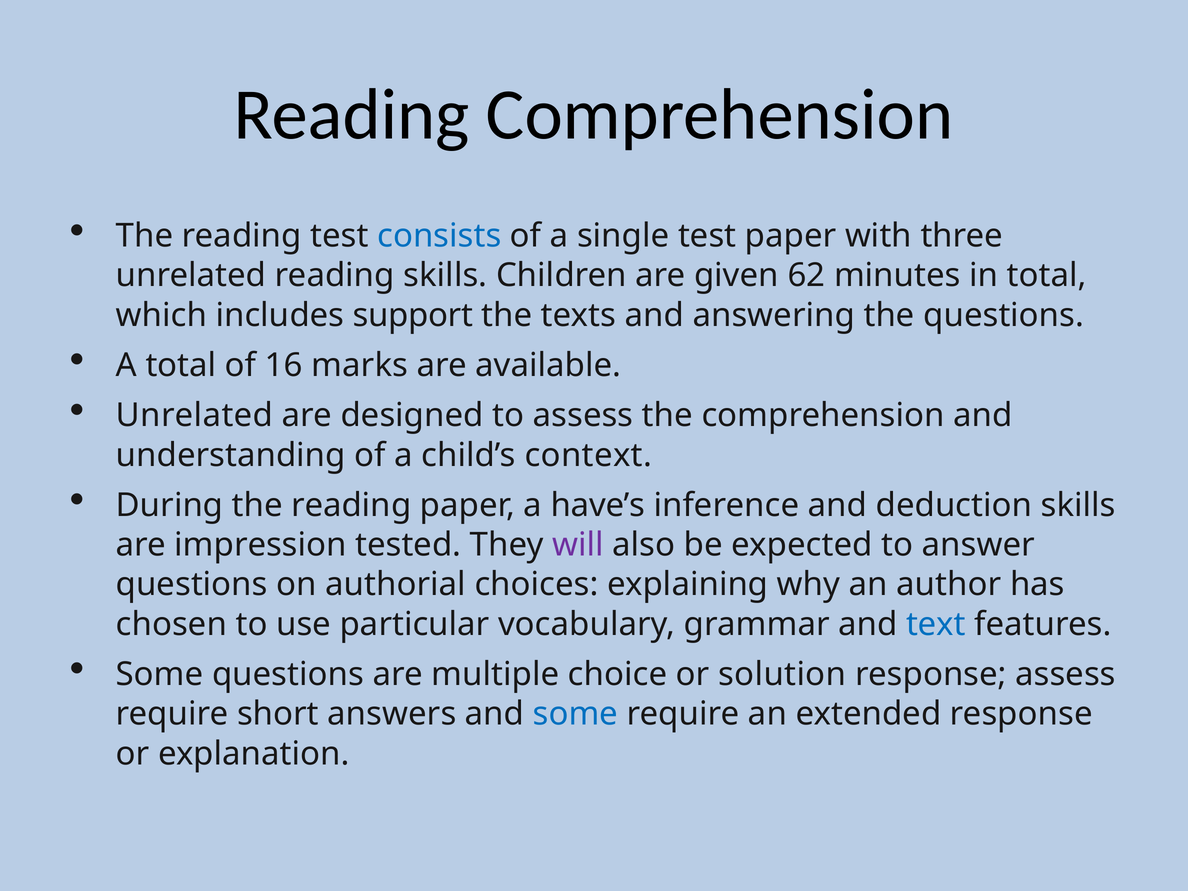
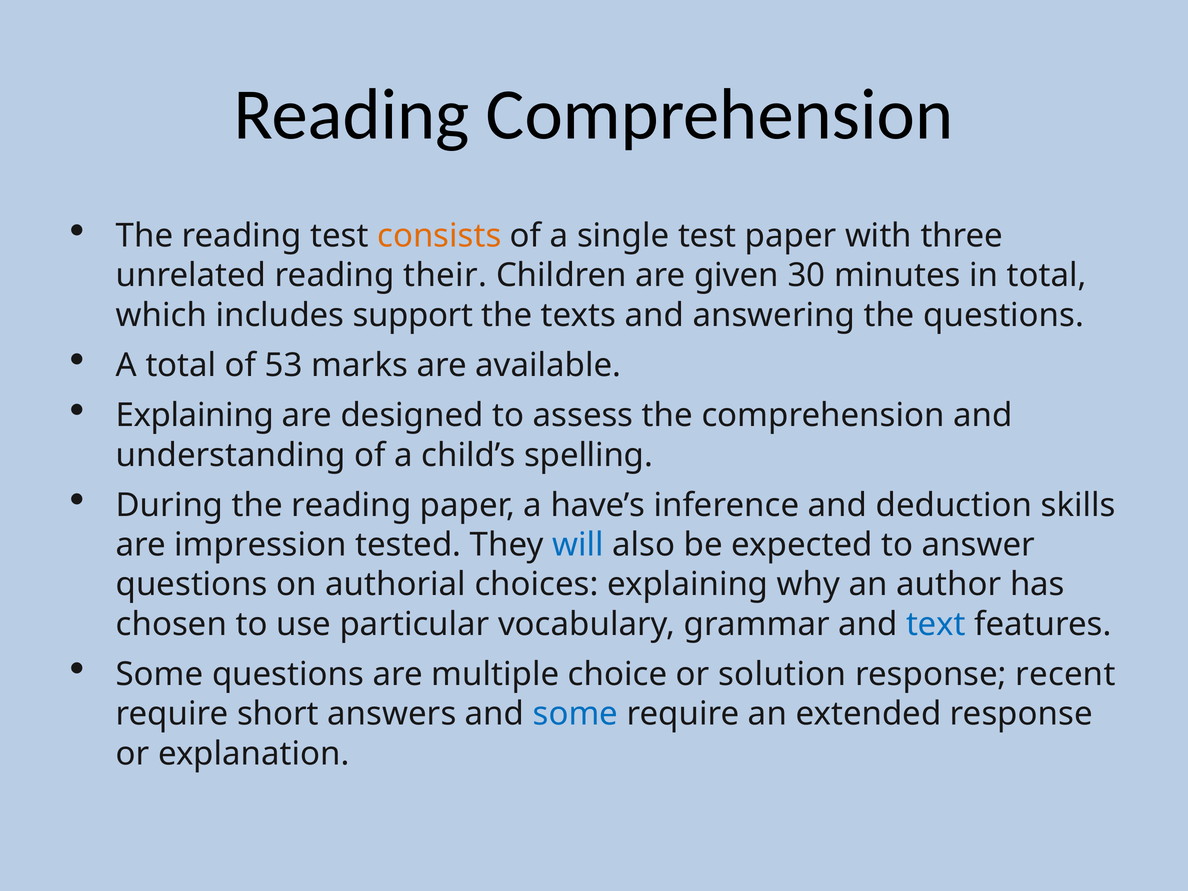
consists colour: blue -> orange (439, 236)
reading skills: skills -> their (445, 276)
62: 62 -> 30 (806, 276)
16: 16 -> 53 (284, 365)
Unrelated: Unrelated -> Explaining (195, 416)
context: context -> spelling (589, 455)
will colour: purple -> blue (578, 545)
response assess: assess -> recent (1065, 674)
